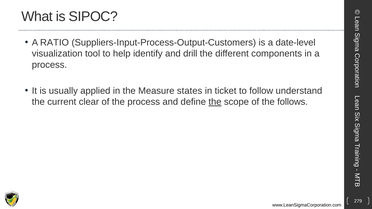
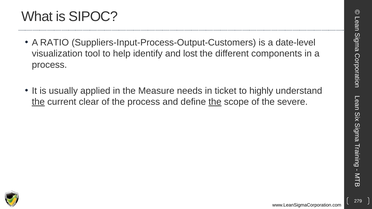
drill: drill -> lost (190, 54)
states: states -> needs (190, 91)
follow: follow -> highly (261, 91)
the underline: none -> present (38, 102)
follows: follows -> severe (293, 102)
